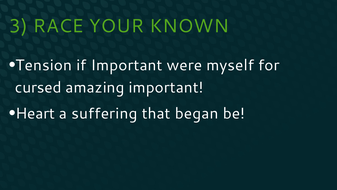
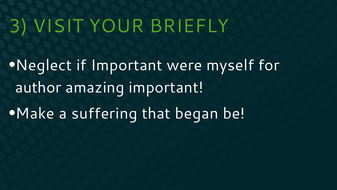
RACE: RACE -> VISIT (58, 26)
KNOWN: KNOWN -> BRIEFLY (189, 26)
Tension: Tension -> Neglect (44, 65)
cursed: cursed -> author (38, 87)
Heart: Heart -> Make (35, 113)
